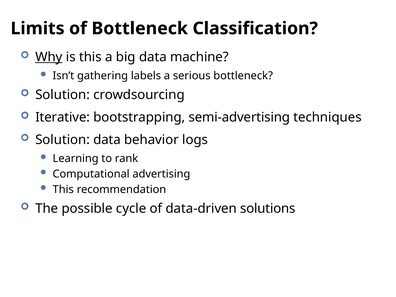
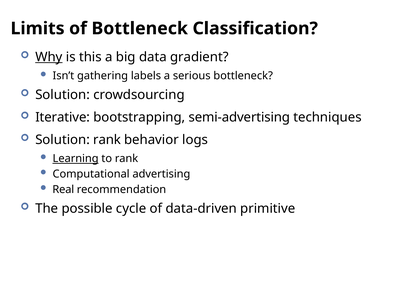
machine: machine -> gradient (199, 57)
Solution data: data -> rank (107, 140)
Learning underline: none -> present (76, 159)
This: This -> Real (63, 189)
solutions: solutions -> primitive (268, 209)
